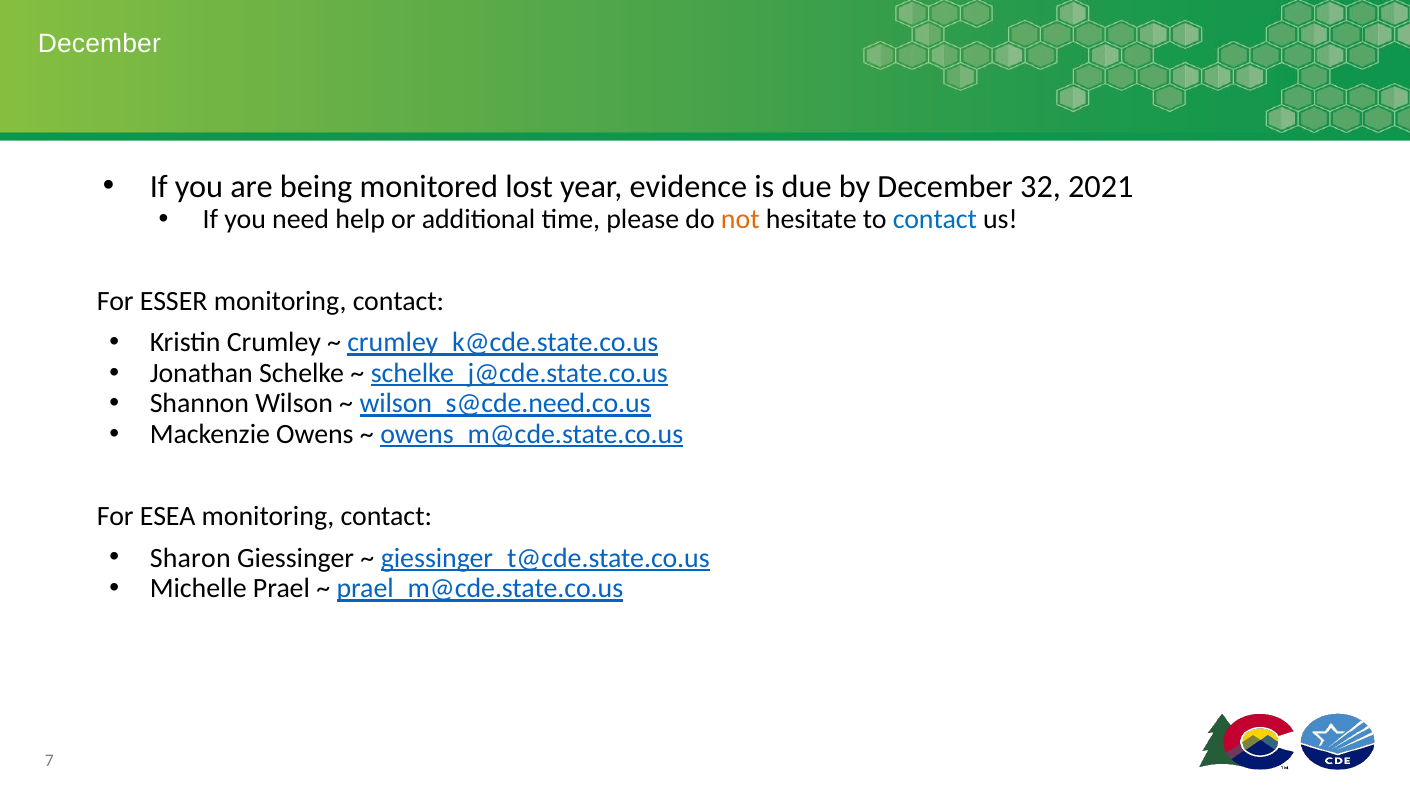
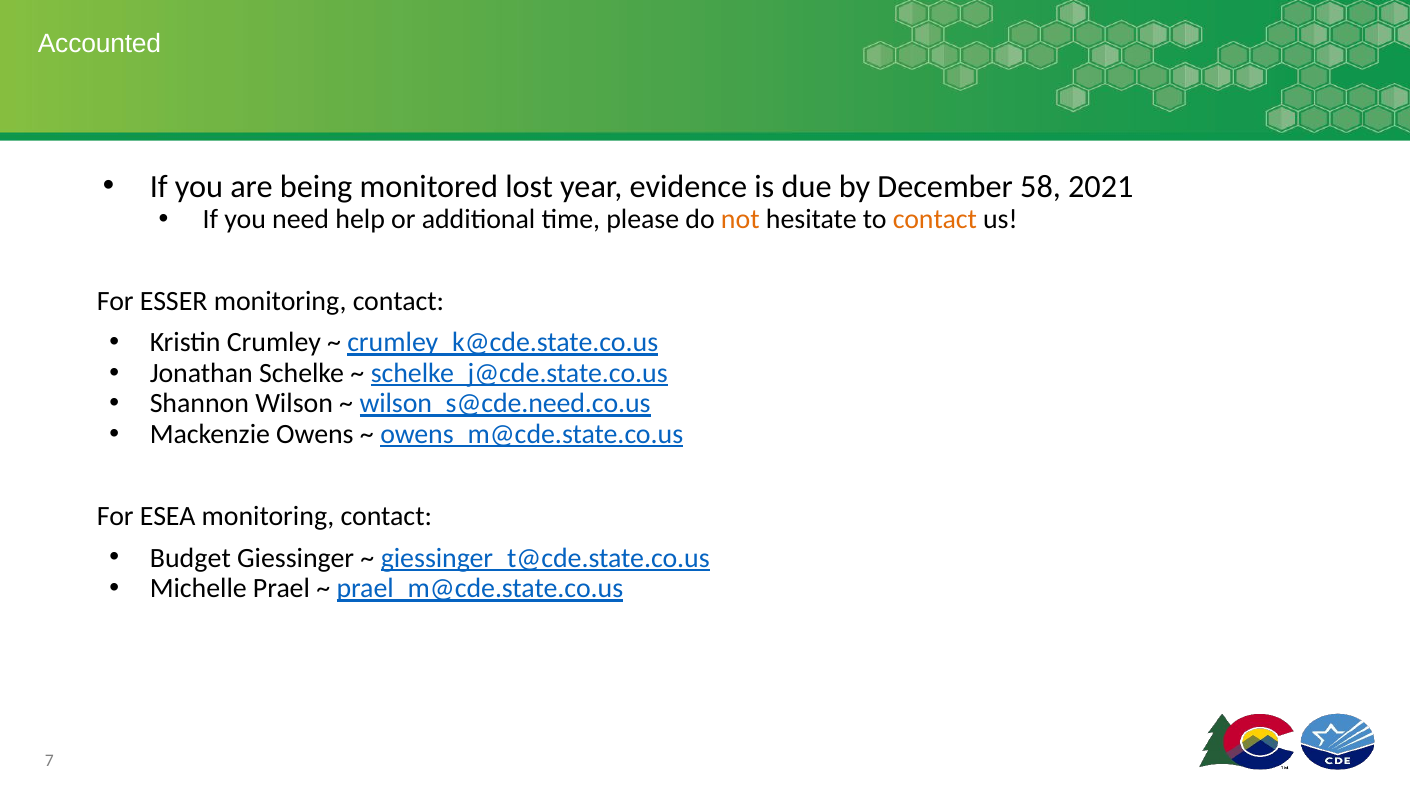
December: December -> Accounted (99, 44)
32: 32 -> 58 (1041, 186)
contact colour: blue -> orange (935, 219)
Sharon: Sharon -> Budget (190, 558)
